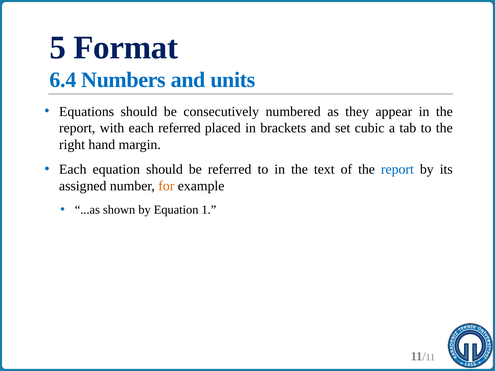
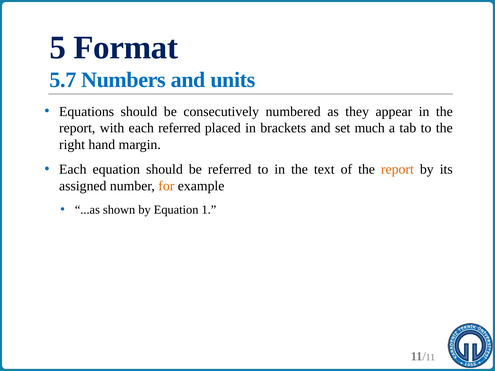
6.4: 6.4 -> 5.7 (63, 80)
cubic: cubic -> much (370, 128)
report colour: blue -> orange (397, 169)
